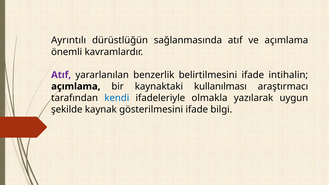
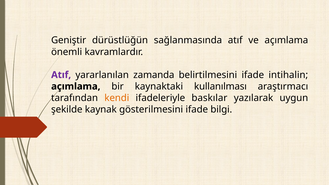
Ayrıntılı: Ayrıntılı -> Geniştir (69, 40)
benzerlik: benzerlik -> zamanda (154, 75)
kendi colour: blue -> orange (117, 98)
olmakla: olmakla -> baskılar (209, 98)
